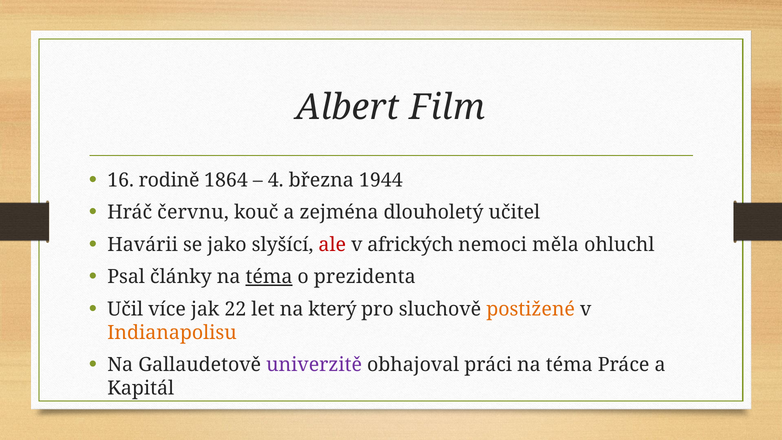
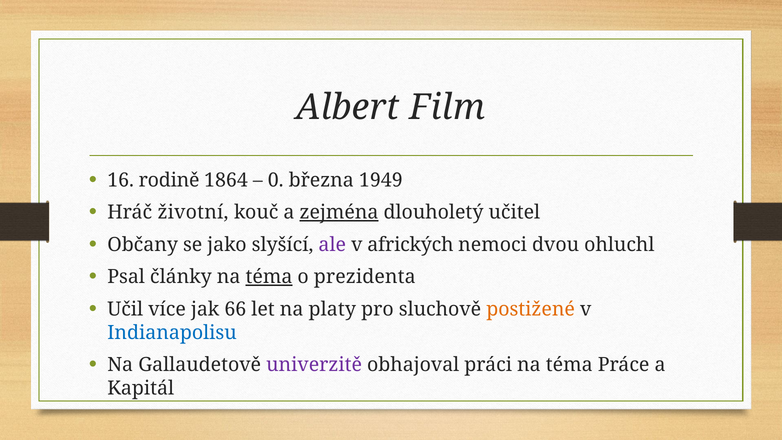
4: 4 -> 0 (276, 180)
1944: 1944 -> 1949 (381, 180)
červnu: červnu -> životní (193, 212)
zejména underline: none -> present (339, 212)
Havárii: Havárii -> Občany (143, 245)
ale colour: red -> purple (332, 245)
měla: měla -> dvou (556, 245)
22: 22 -> 66 (235, 309)
který: který -> platy (332, 309)
Indianapolisu colour: orange -> blue (172, 333)
